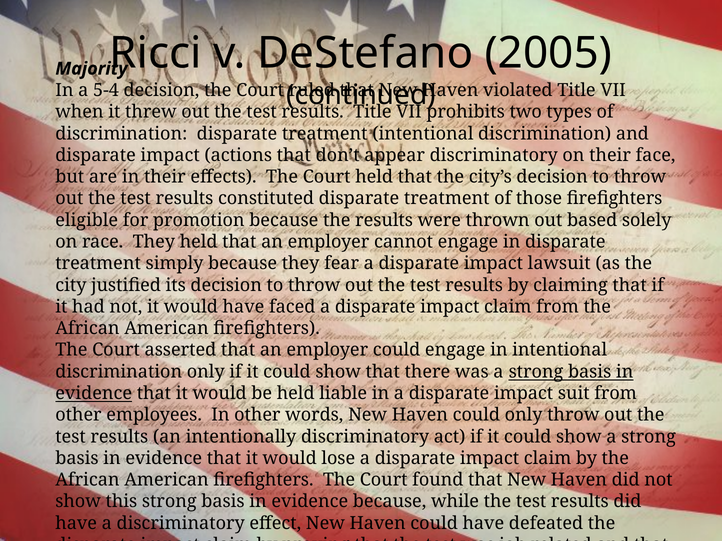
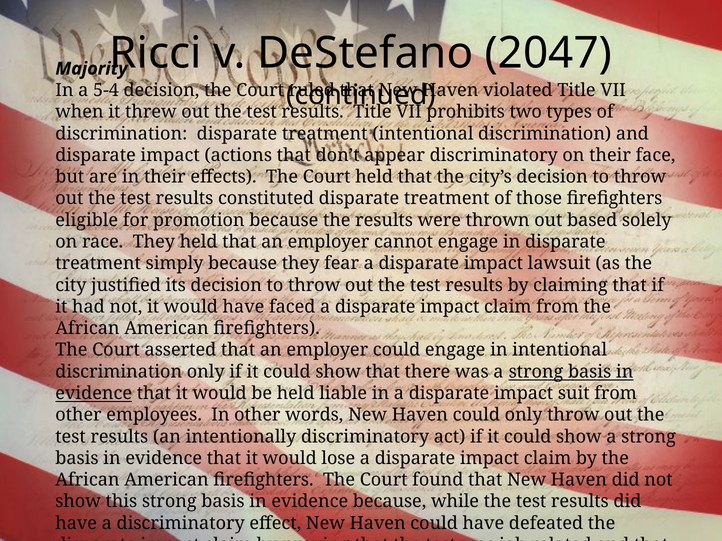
2005: 2005 -> 2047 (548, 53)
